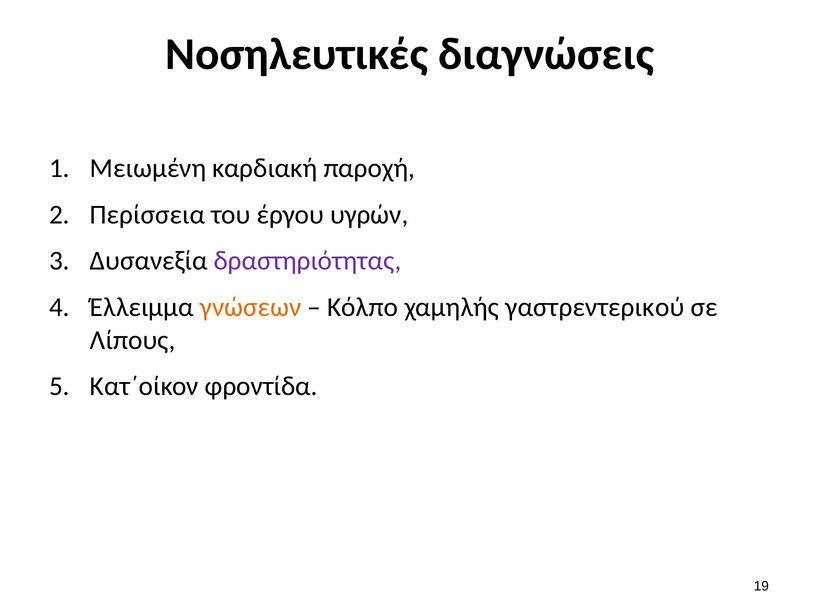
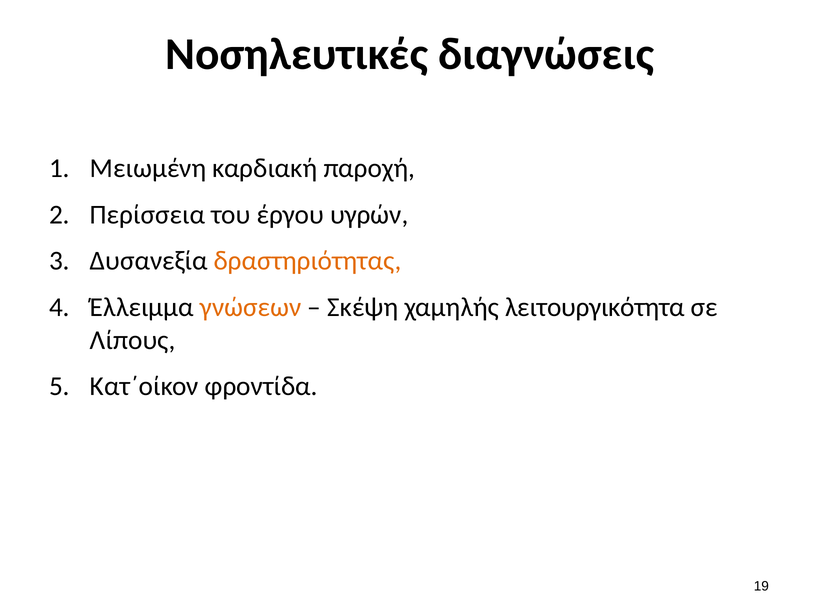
δραστηριότητας colour: purple -> orange (308, 261)
Κόλπο: Κόλπο -> Σκέψη (363, 307)
γαστρεντερικού: γαστρεντερικού -> λειτουργικότητα (595, 307)
